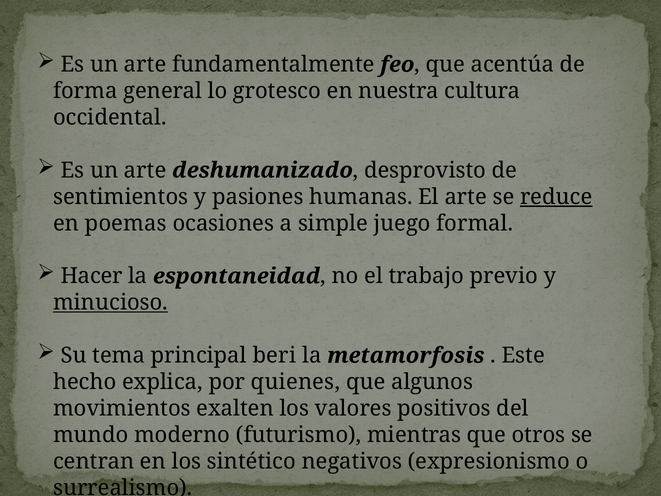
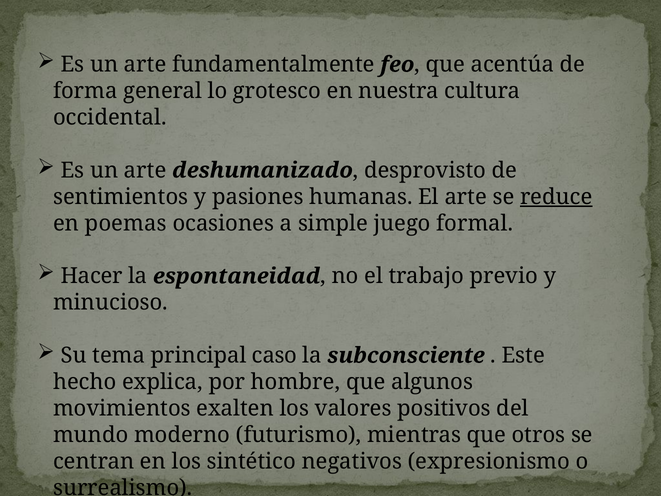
minucioso underline: present -> none (111, 302)
beri: beri -> caso (275, 355)
metamorfosis: metamorfosis -> subconsciente (406, 355)
quienes: quienes -> hombre (296, 382)
